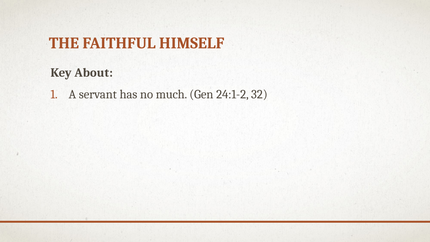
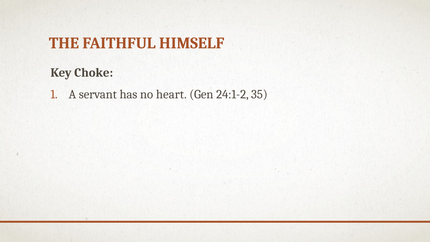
About: About -> Choke (94, 73)
much: much -> heart (171, 94)
32: 32 -> 35 (259, 94)
